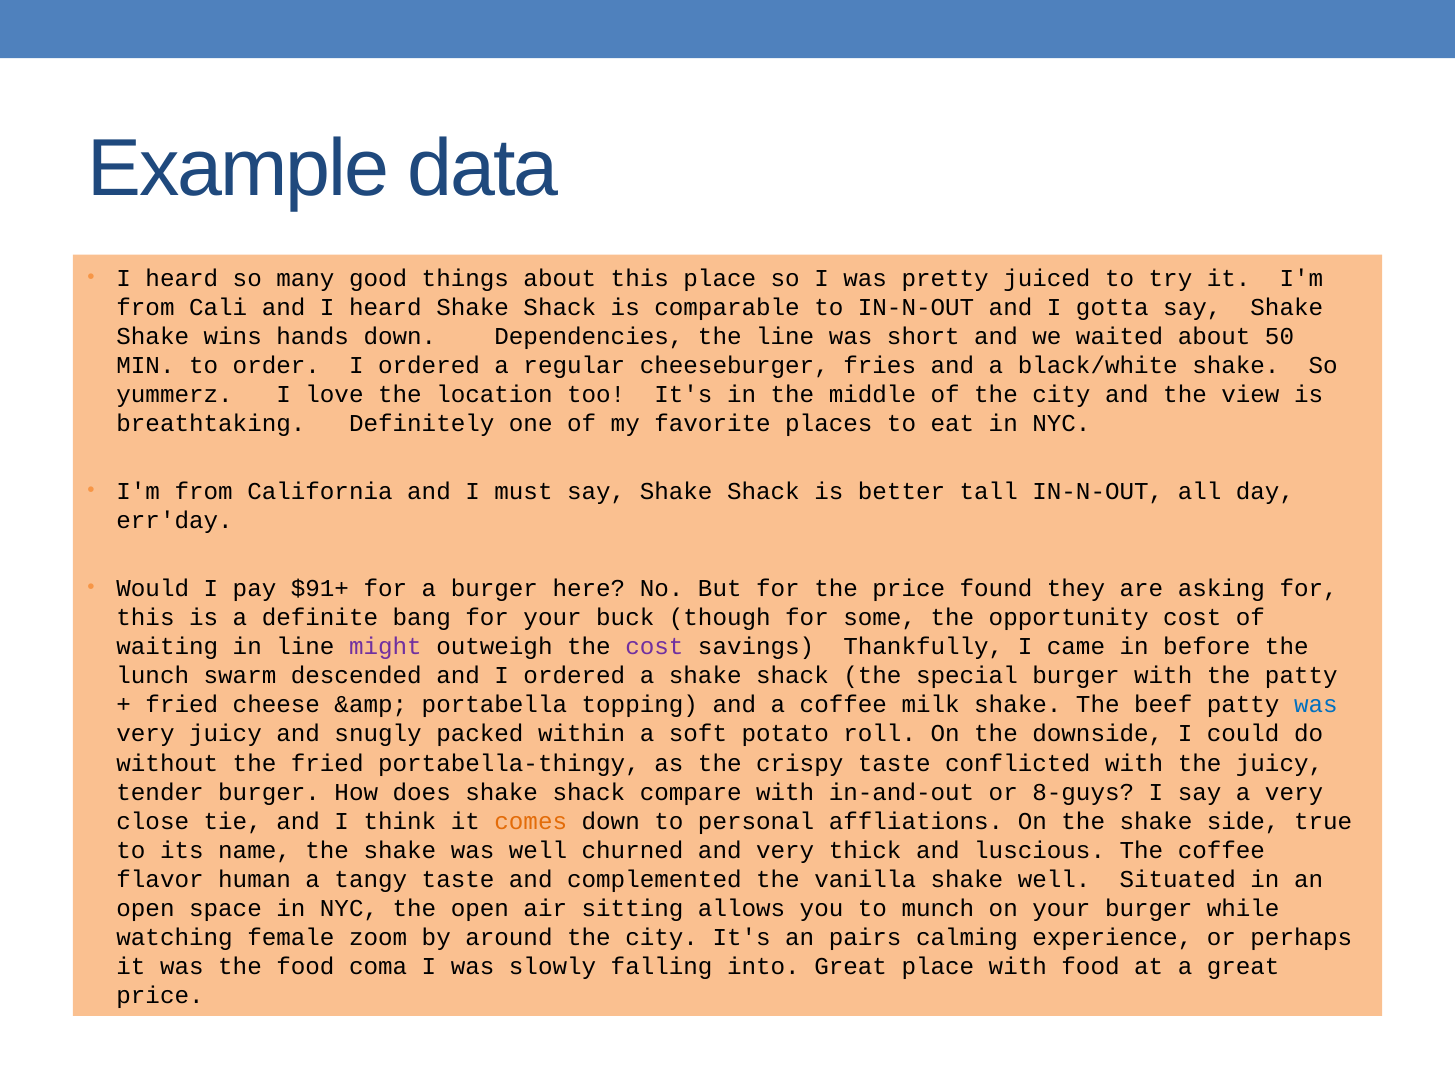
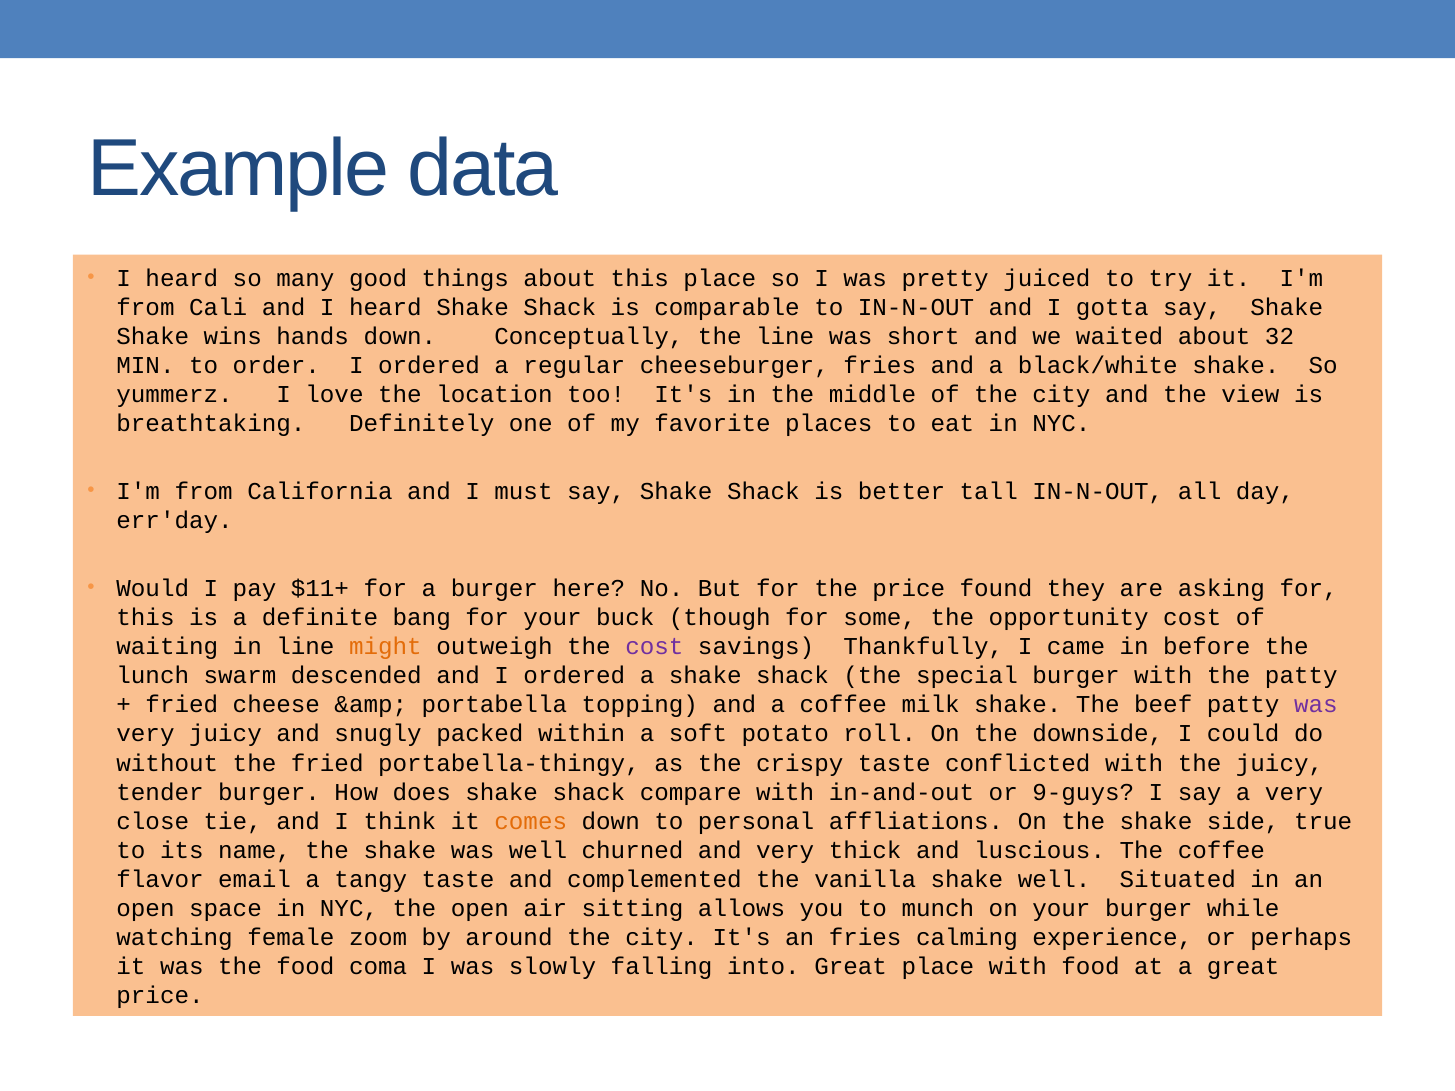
Dependencies: Dependencies -> Conceptually (589, 336)
50: 50 -> 32 (1280, 336)
$91+: $91+ -> $11+ (320, 589)
might colour: purple -> orange (385, 647)
was colour: blue -> purple (1316, 705)
8-guys: 8-guys -> 9-guys (1083, 792)
human: human -> email (255, 880)
an pairs: pairs -> fries (865, 938)
